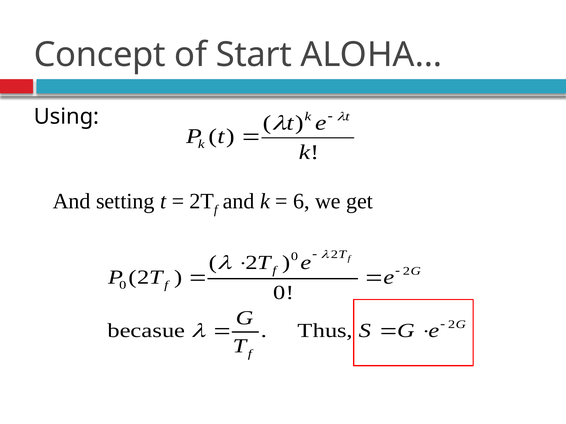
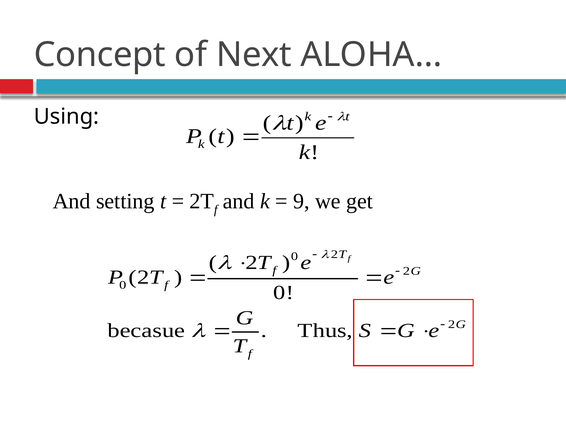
Start: Start -> Next (254, 55)
6: 6 -> 9 (301, 201)
